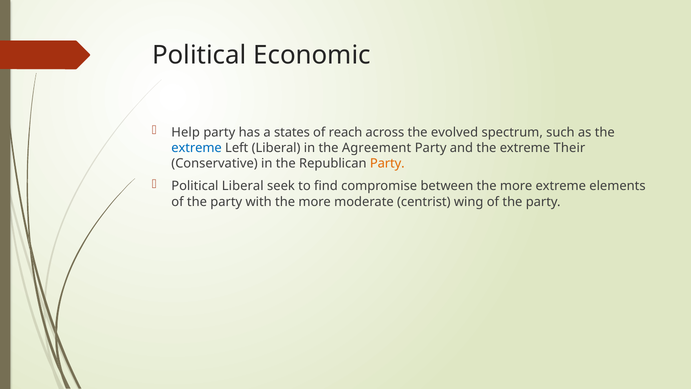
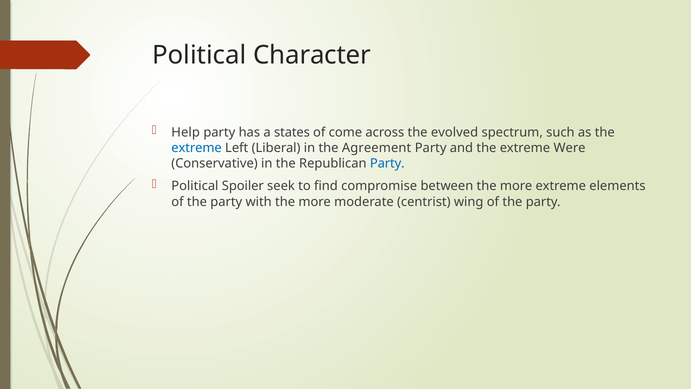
Economic: Economic -> Character (312, 55)
reach: reach -> come (345, 132)
Their: Their -> Were (570, 148)
Party colour: orange -> blue (387, 163)
Political Liberal: Liberal -> Spoiler (243, 186)
